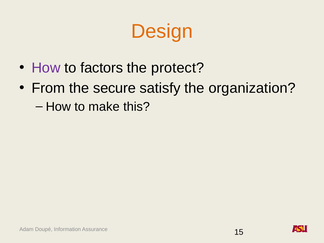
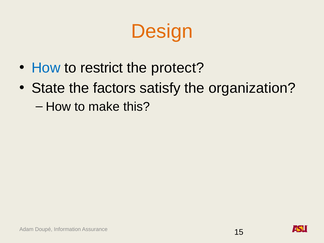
How colour: purple -> blue (46, 68)
factors: factors -> restrict (102, 68)
From: From -> State (48, 88)
secure: secure -> factors (114, 88)
